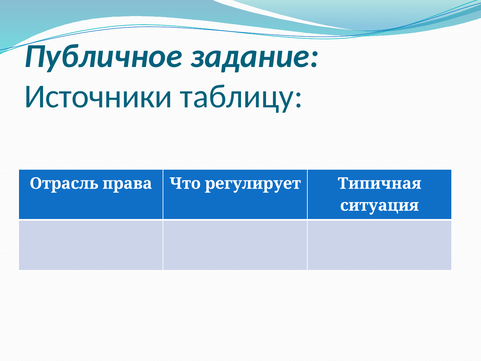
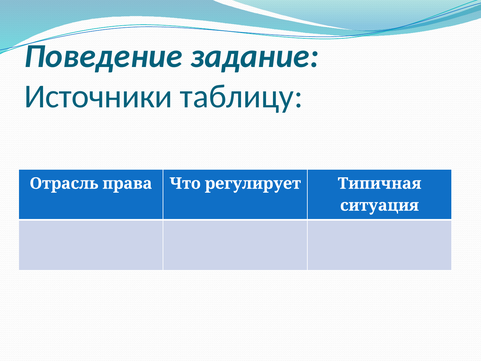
Публичное: Публичное -> Поведение (103, 56)
